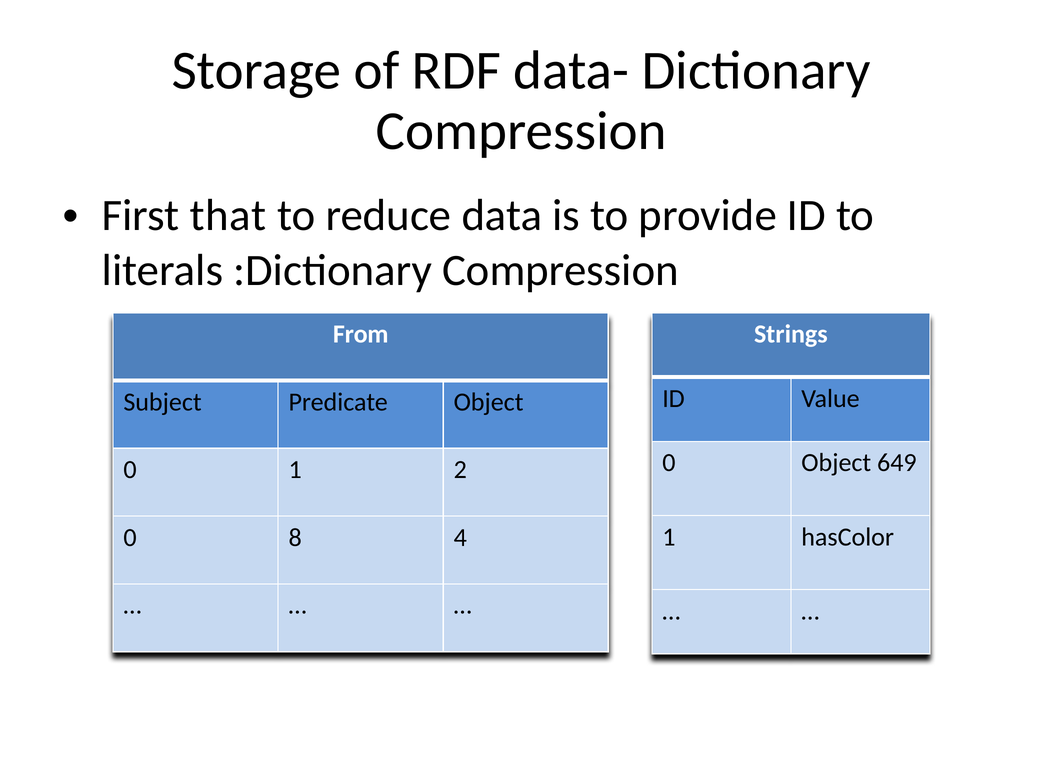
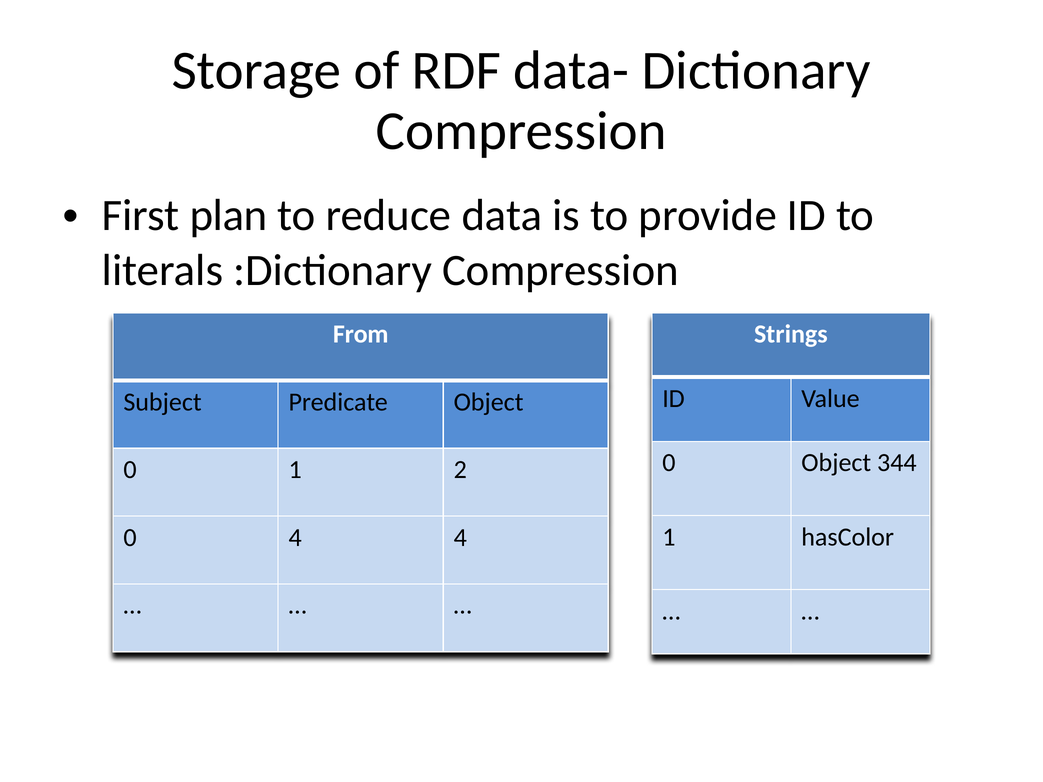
that: that -> plan (229, 216)
649: 649 -> 344 (897, 463)
0 8: 8 -> 4 (295, 538)
